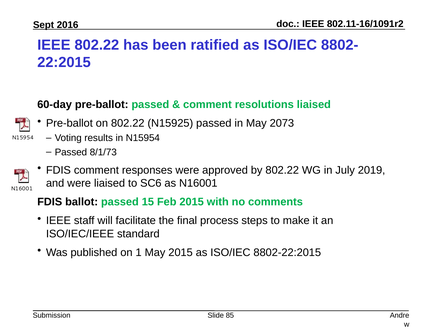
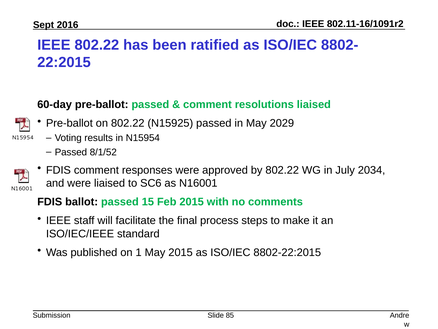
2073: 2073 -> 2029 (282, 123)
8/1/73: 8/1/73 -> 8/1/52 (103, 152)
2019: 2019 -> 2034 (372, 170)
